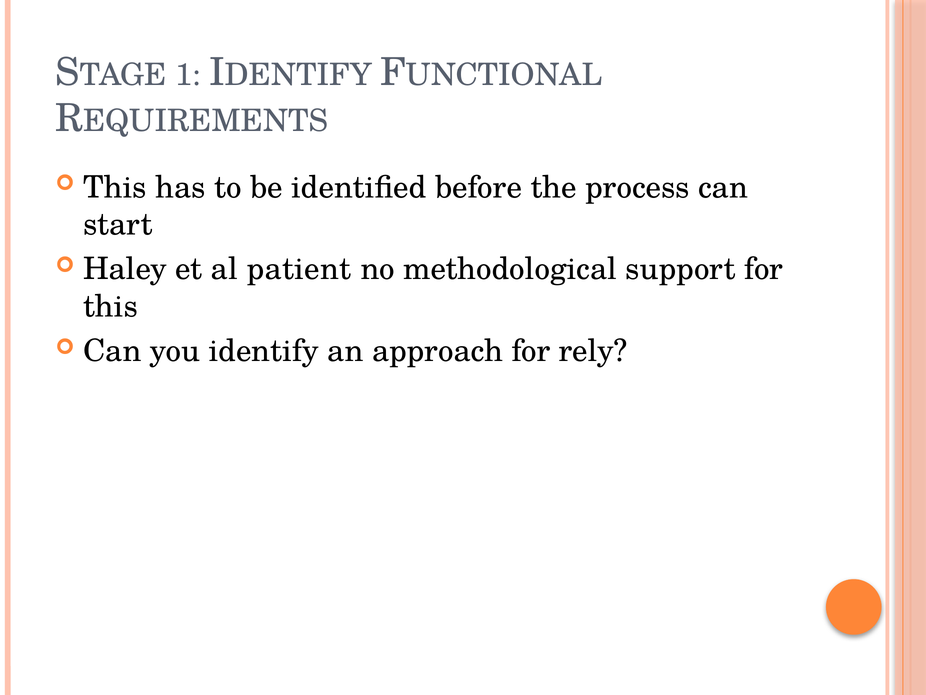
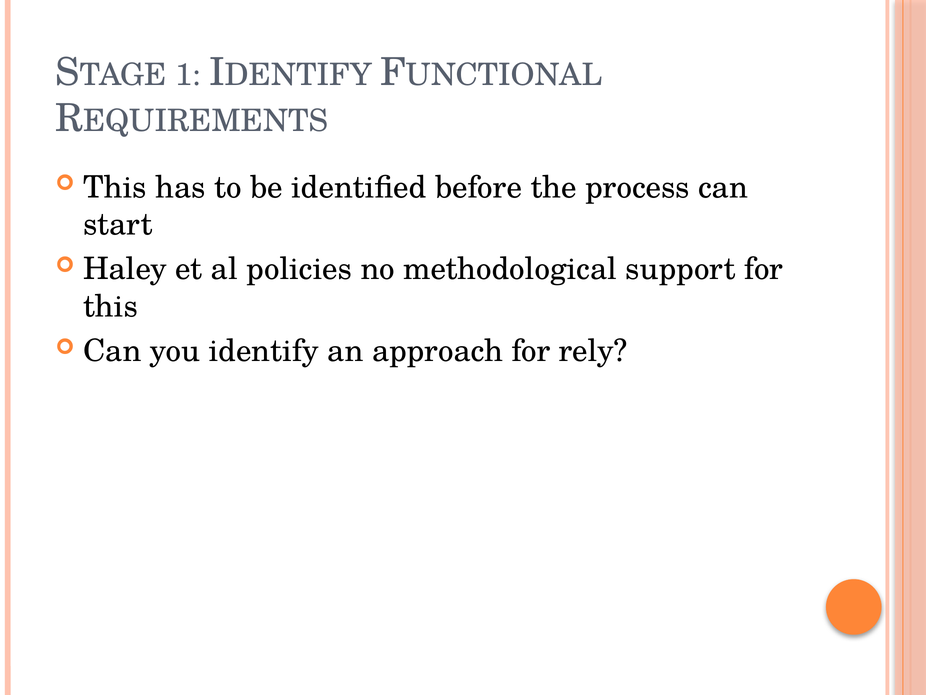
patient: patient -> policies (299, 269)
